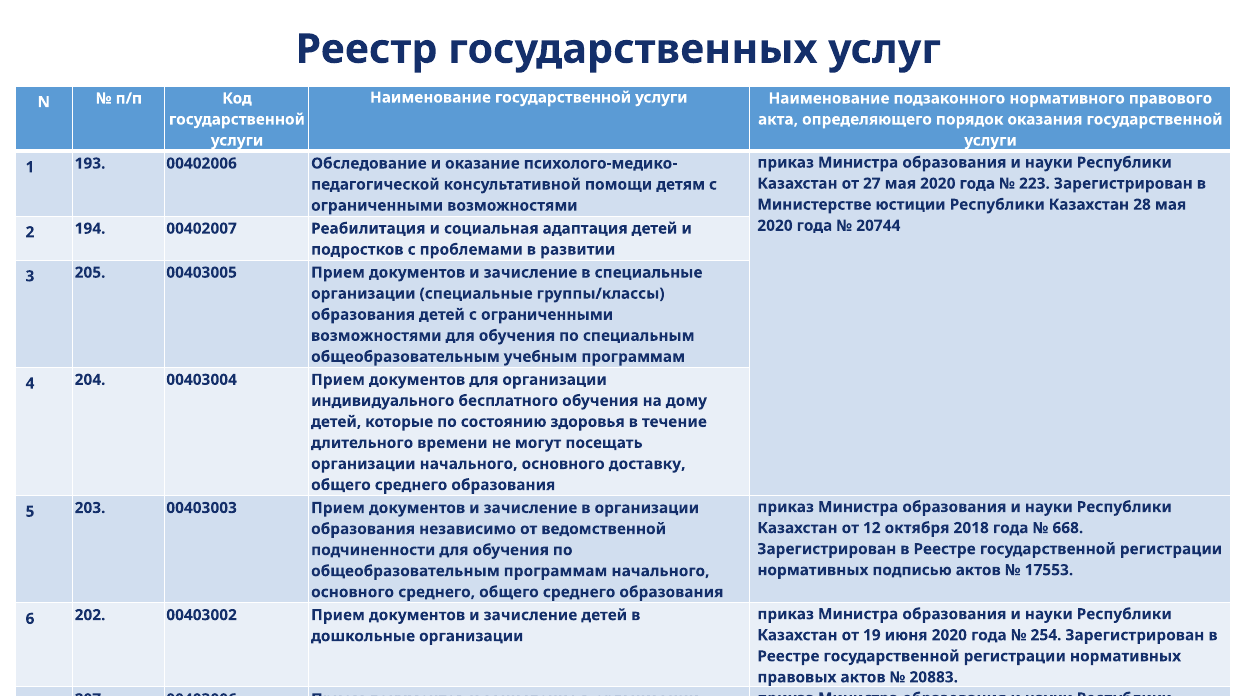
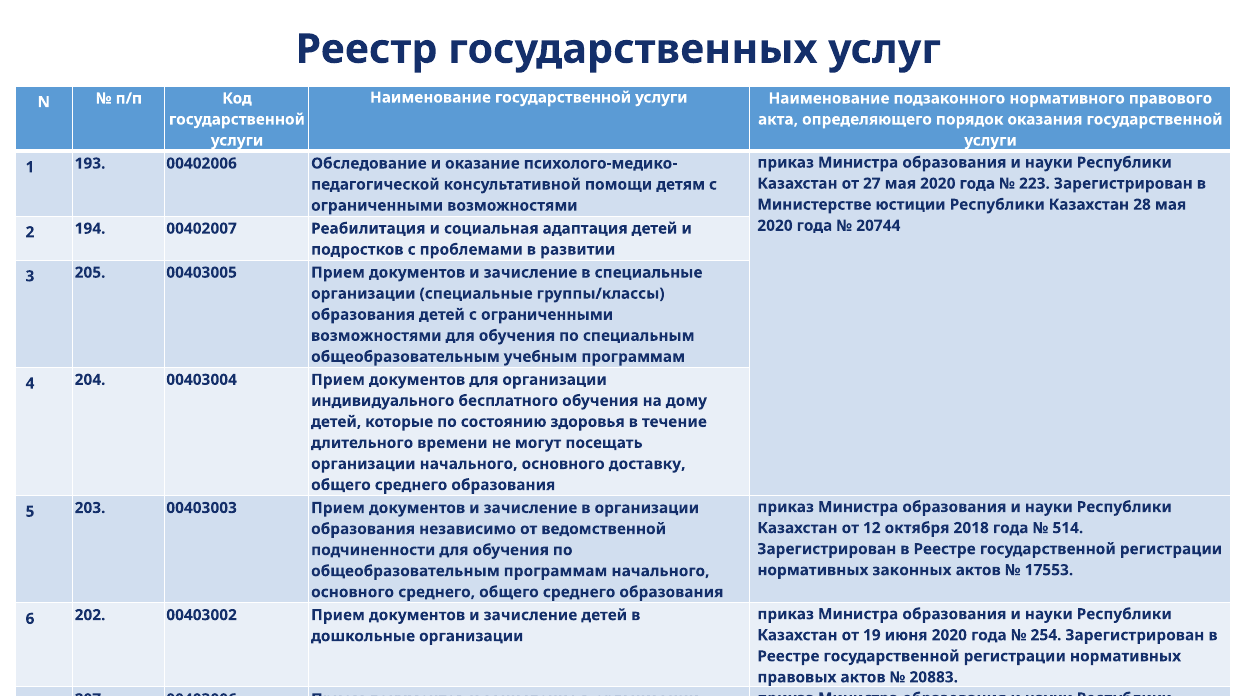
668: 668 -> 514 (1068, 528)
подписью: подписью -> законных (912, 570)
